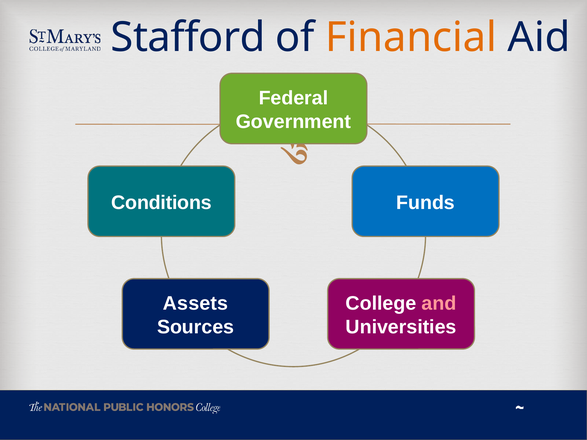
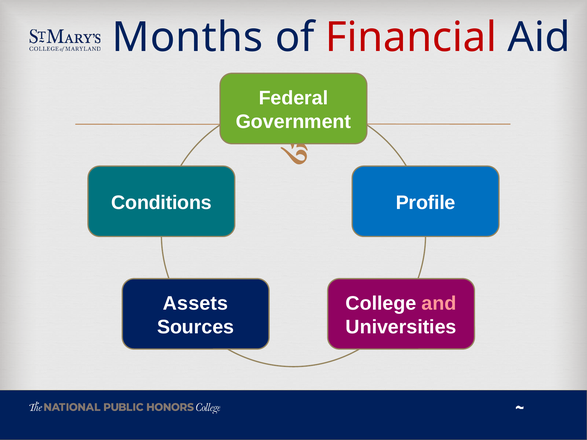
Stafford: Stafford -> Months (188, 37)
Financial colour: orange -> red (411, 37)
Funds: Funds -> Profile (426, 203)
